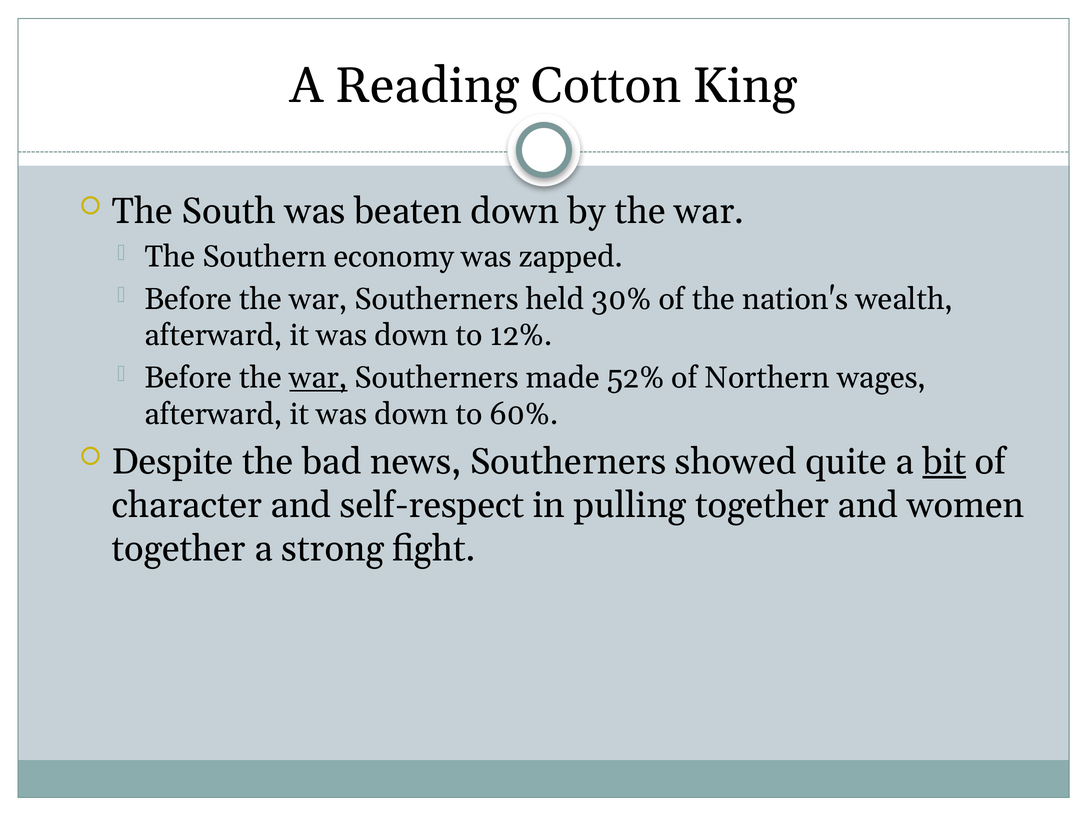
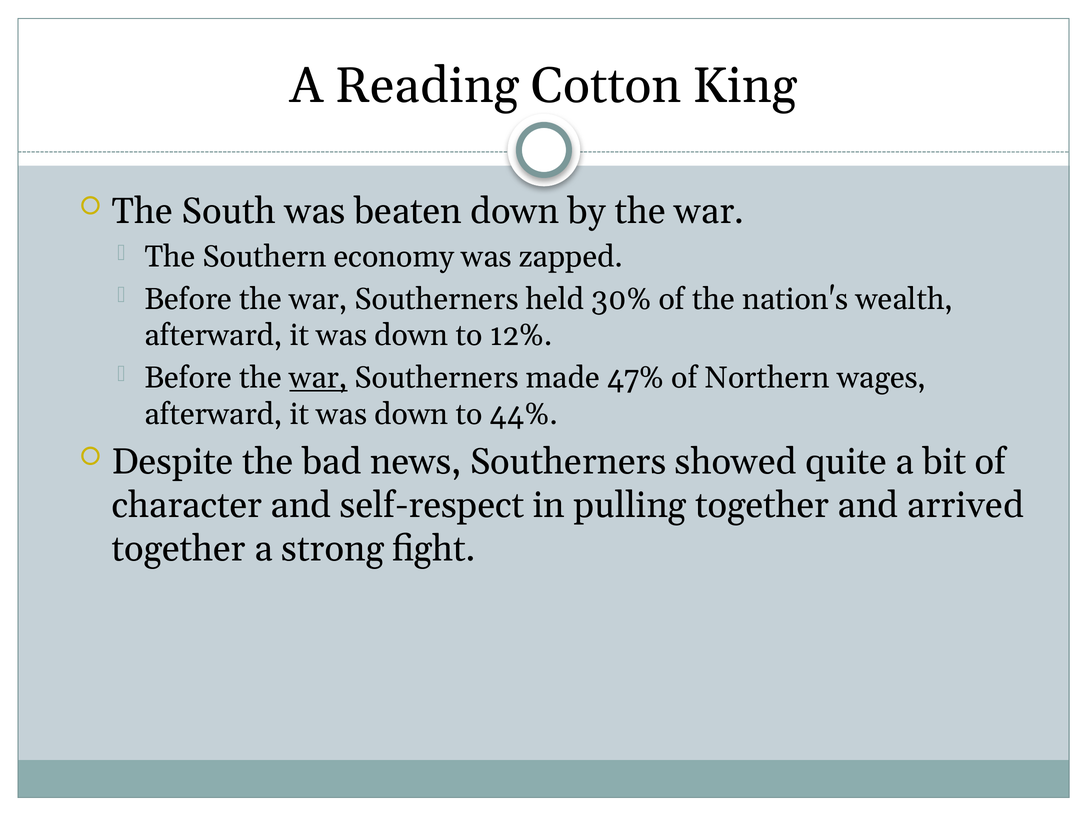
52%: 52% -> 47% (636, 378)
60%: 60% -> 44% (524, 414)
bit underline: present -> none (944, 462)
women: women -> arrived (965, 505)
